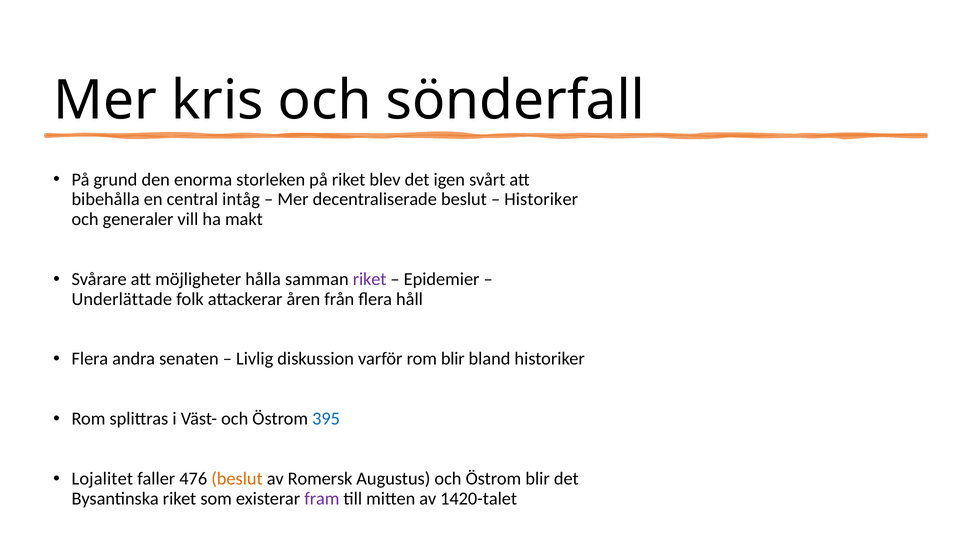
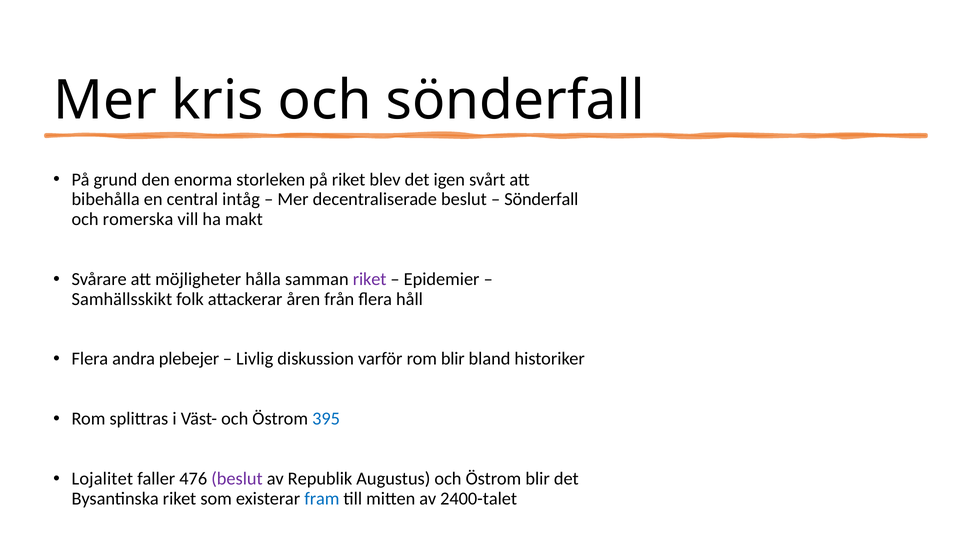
Historiker: Historiker -> Sönderfall (541, 199)
generaler: generaler -> romerska (138, 219)
Underlättade: Underlättade -> Samhällsskikt (122, 299)
senaten: senaten -> plebejer (189, 359)
beslut colour: orange -> purple (237, 479)
Romersk: Romersk -> Republik (320, 479)
fram colour: purple -> blue (322, 499)
1420-talet: 1420-talet -> 2400-talet (479, 499)
